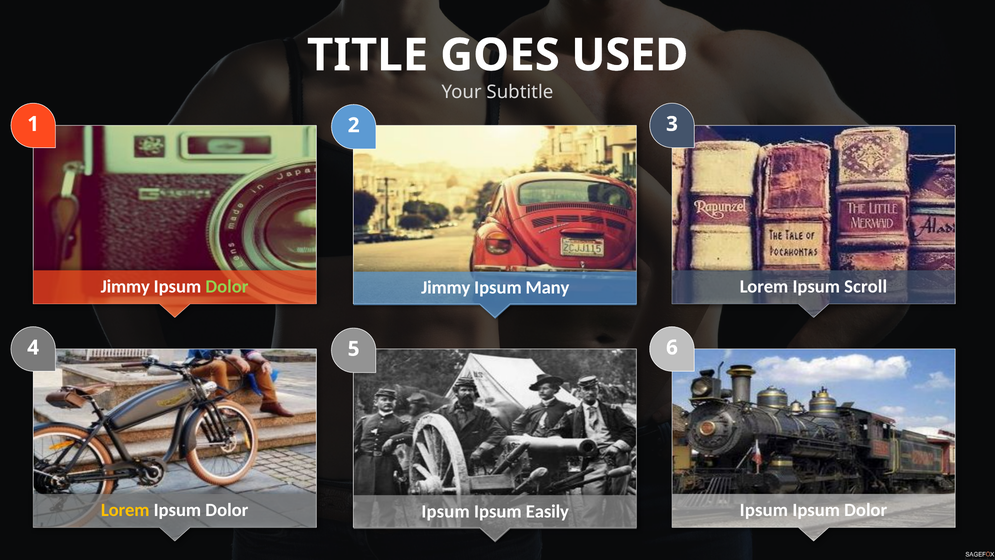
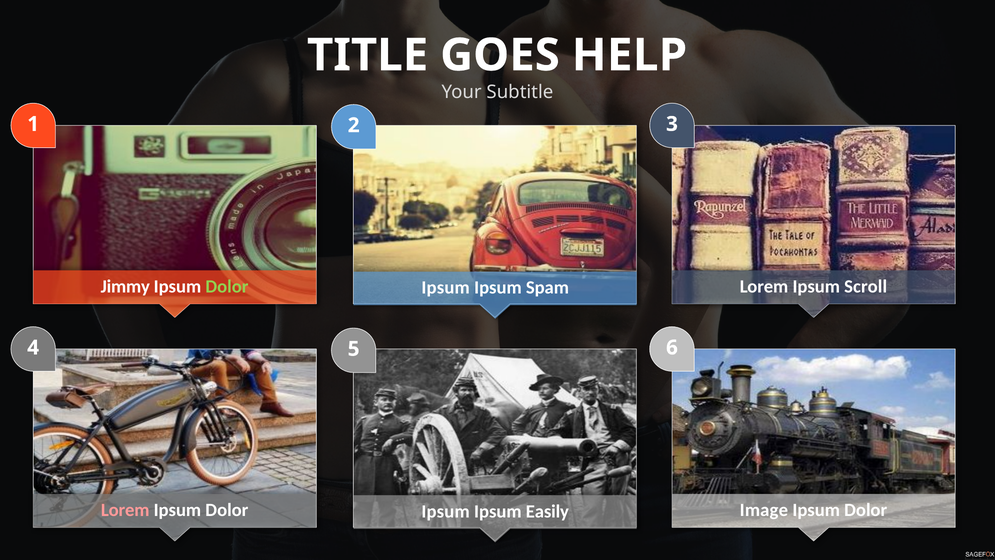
USED: USED -> HELP (629, 55)
Jimmy: Jimmy -> Ipsum (446, 288)
Many: Many -> Spam (547, 288)
Lorem colour: yellow -> pink (125, 510)
Ipsum: Ipsum -> Image (764, 510)
